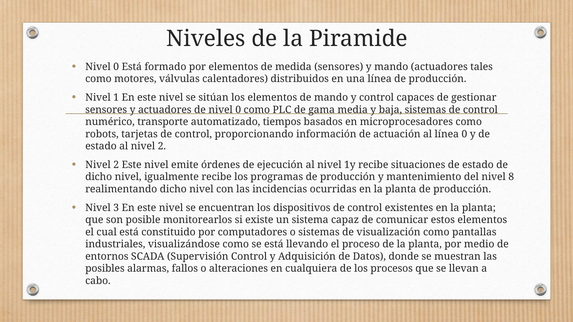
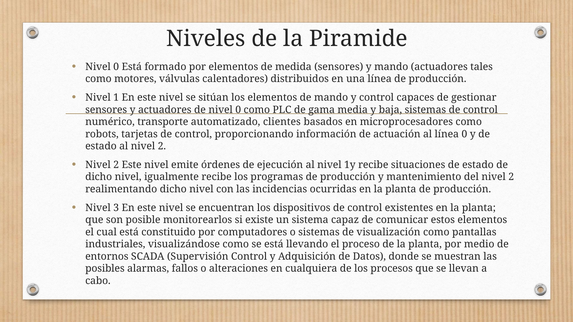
tiempos: tiempos -> clientes (282, 122)
del nivel 8: 8 -> 2 (511, 177)
